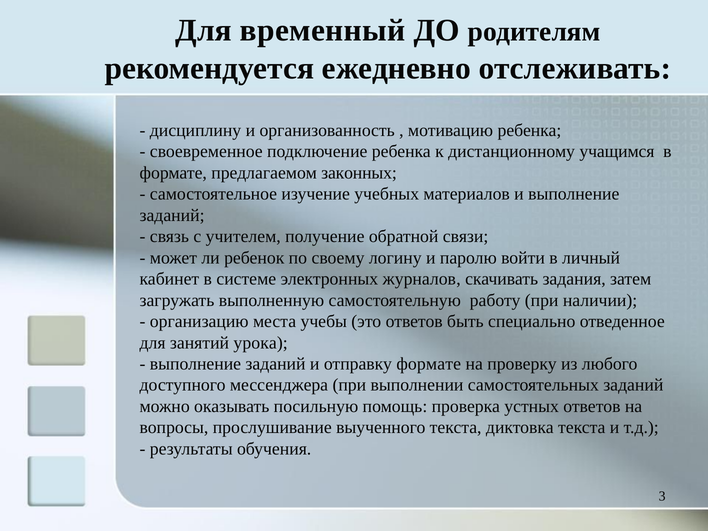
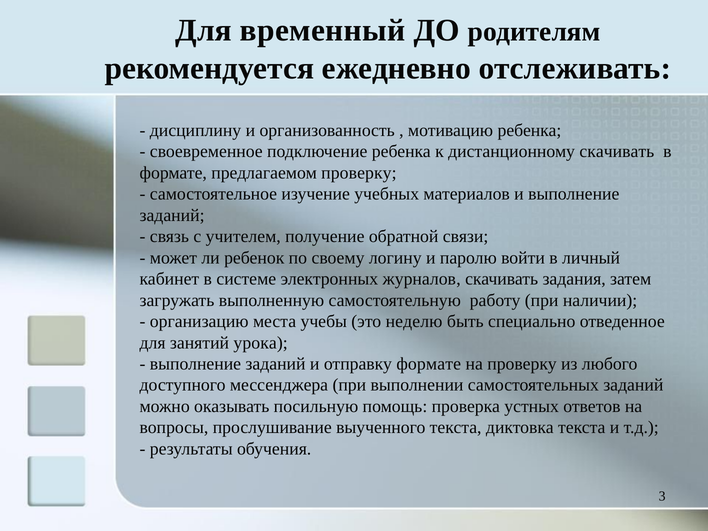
дистанционному учащимся: учащимся -> скачивать (617, 152)
предлагаемом законных: законных -> проверку (359, 173)
это ответов: ответов -> неделю (414, 321)
